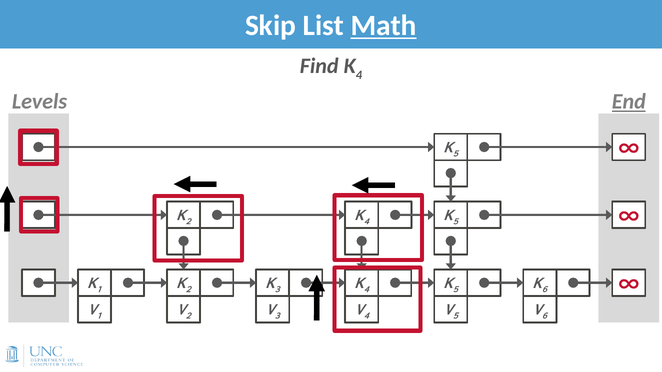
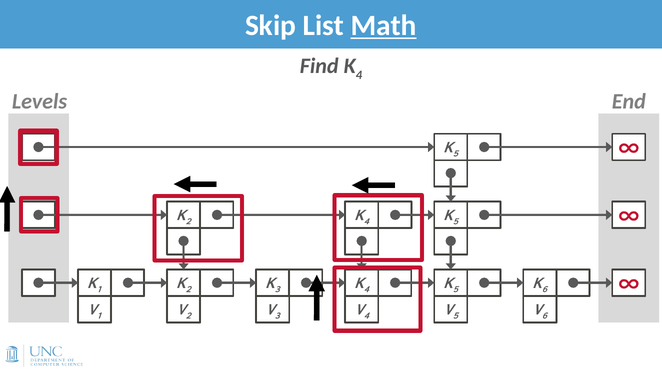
End underline: present -> none (629, 102)
